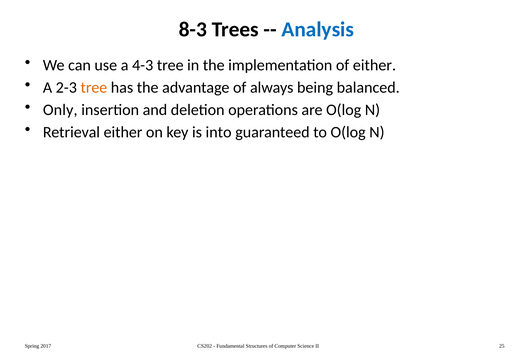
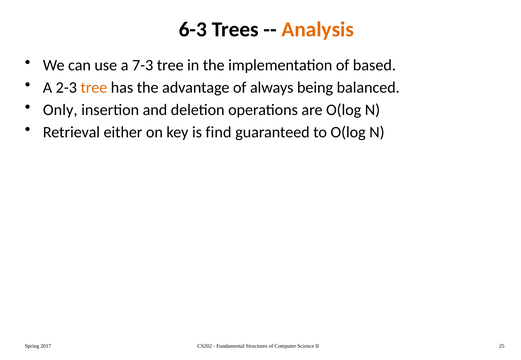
8-3: 8-3 -> 6-3 (193, 30)
Analysis colour: blue -> orange (318, 30)
4-3: 4-3 -> 7-3 (143, 65)
of either: either -> based (374, 65)
into: into -> find (219, 133)
